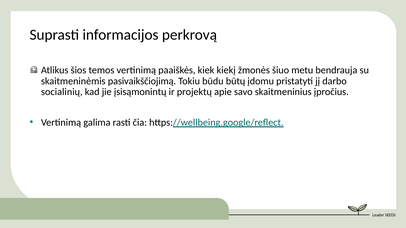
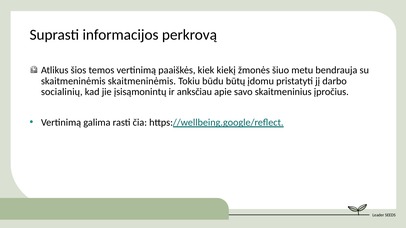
skaitmeninėmis pasivaikščiojimą: pasivaikščiojimą -> skaitmeninėmis (142, 81)
projektų: projektų -> anksčiau (194, 92)
